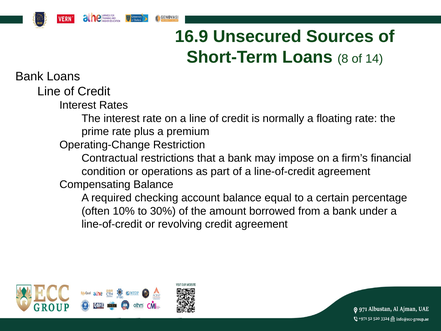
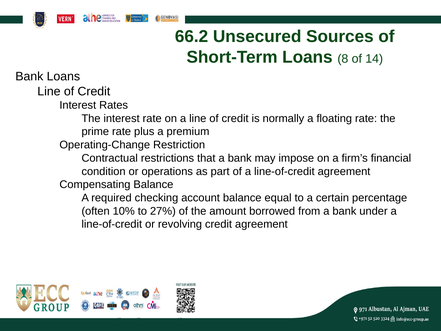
16.9: 16.9 -> 66.2 (192, 36)
30%: 30% -> 27% (163, 211)
